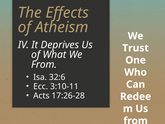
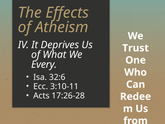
From: From -> Every (44, 64)
